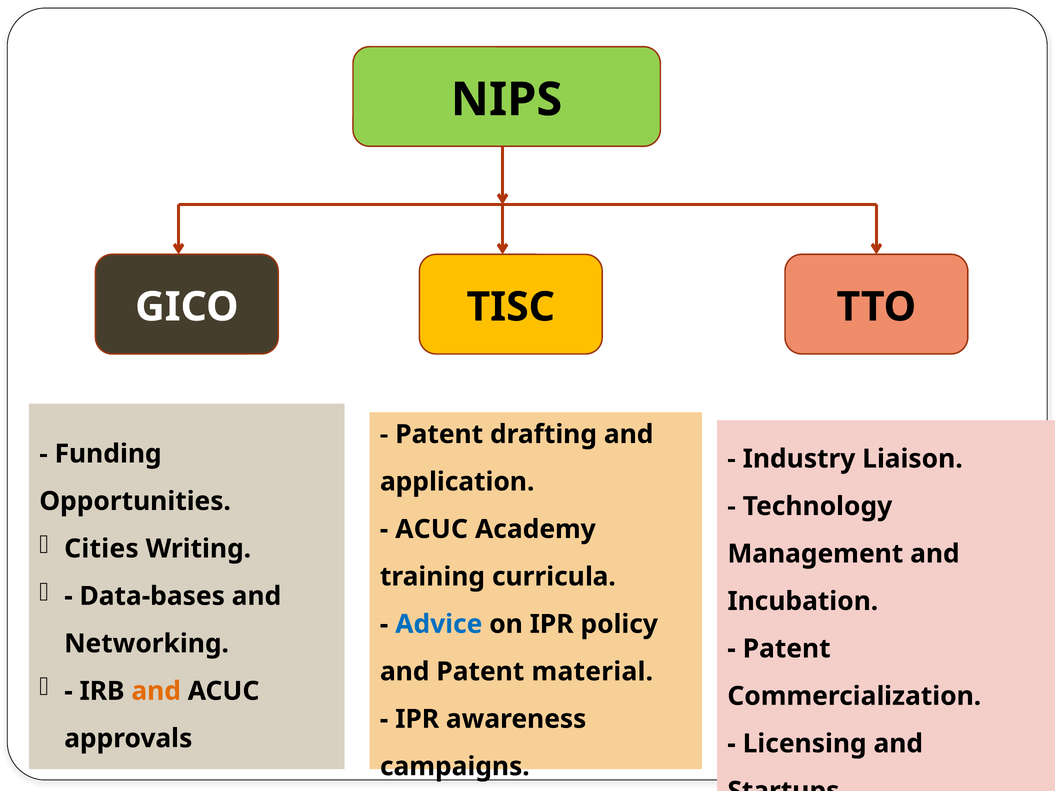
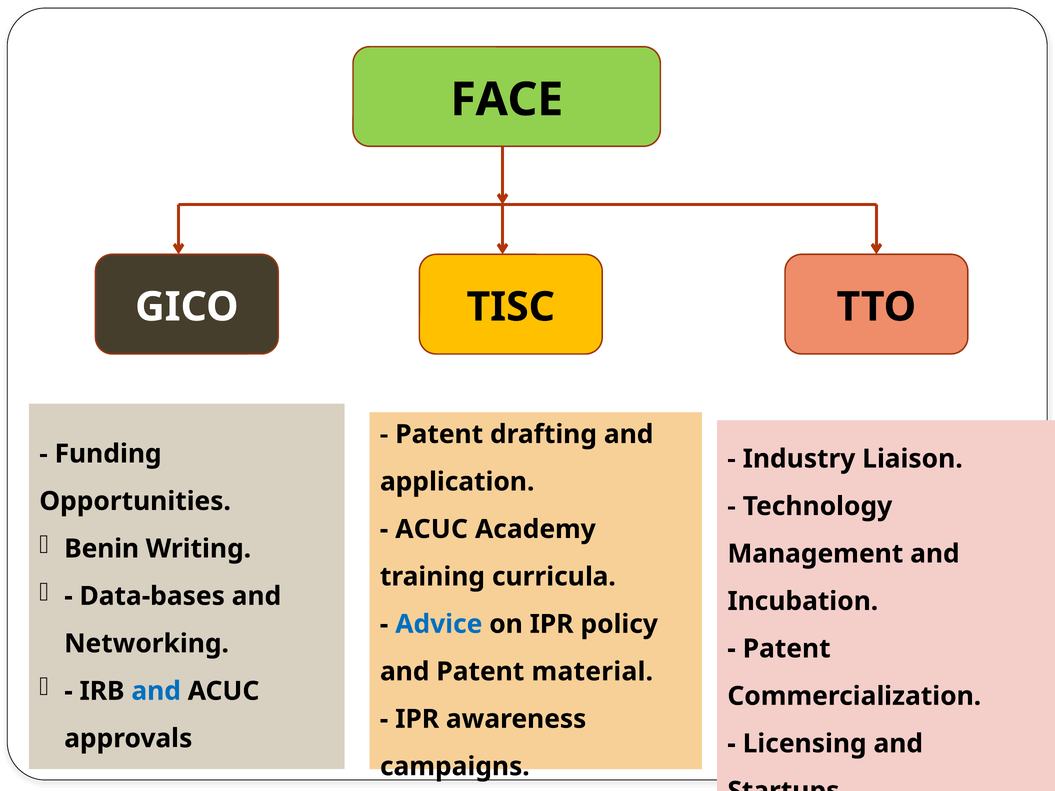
NIPS: NIPS -> FACE (507, 100)
Cities: Cities -> Benin (102, 549)
and colour: orange -> blue (156, 691)
